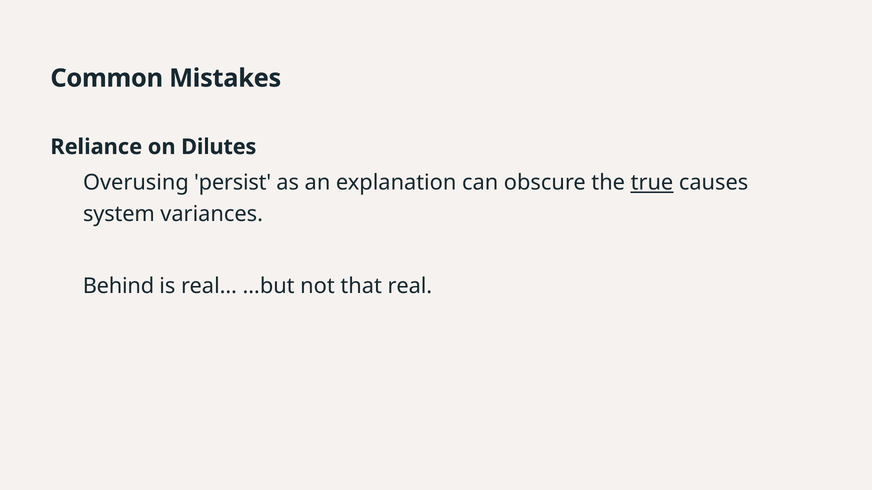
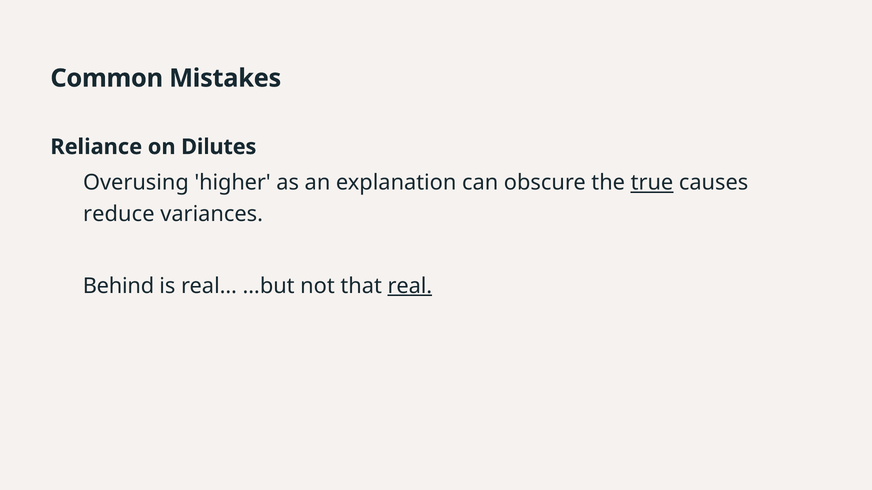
persist: persist -> higher (233, 183)
system: system -> reduce (119, 214)
real underline: none -> present (410, 286)
